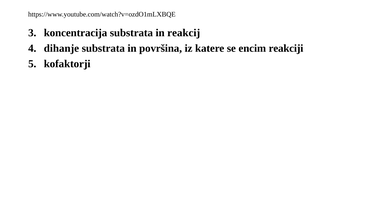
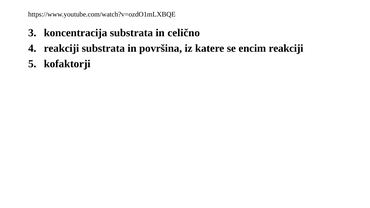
reakcij: reakcij -> celično (184, 33)
dihanje: dihanje -> reakciji (61, 48)
